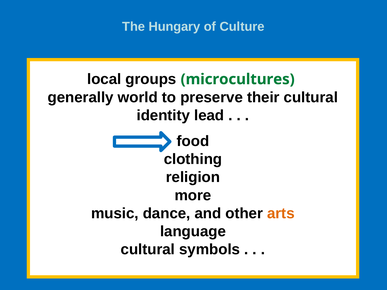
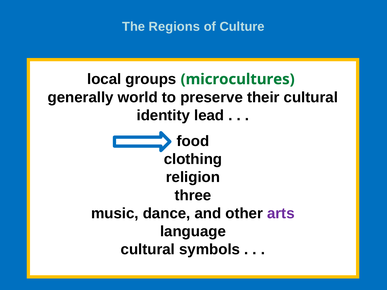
Hungary: Hungary -> Regions (174, 27)
more: more -> three (193, 195)
arts colour: orange -> purple (281, 214)
